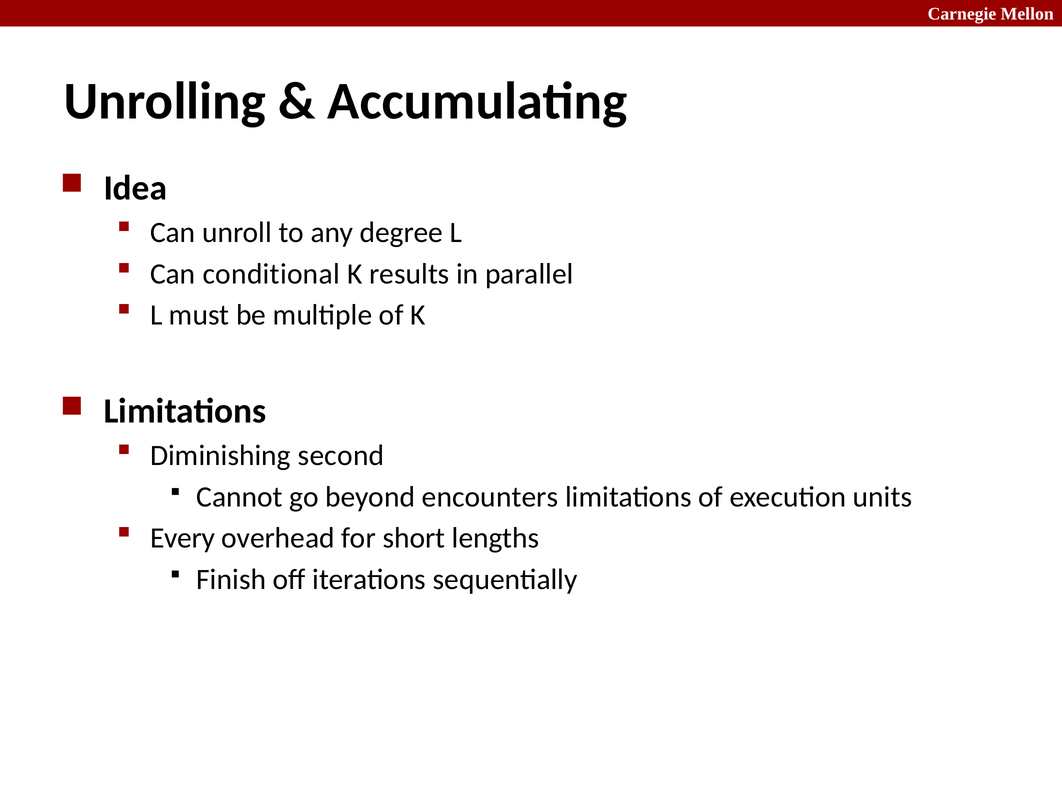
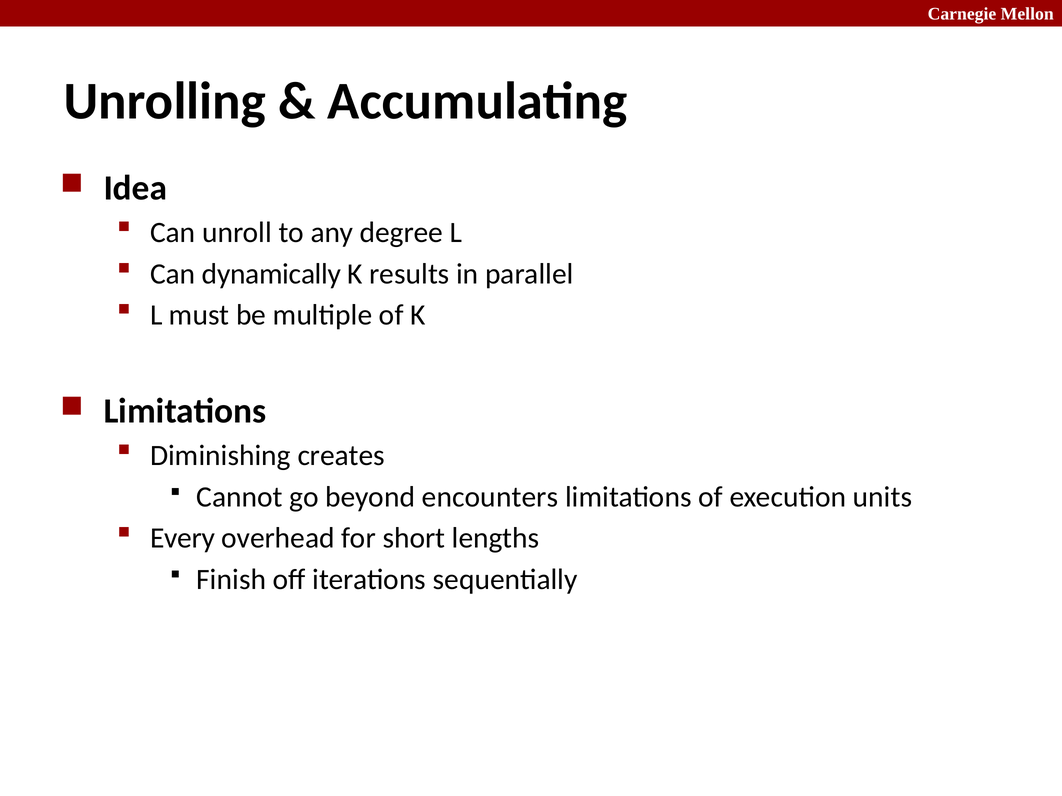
conditional: conditional -> dynamically (272, 274)
second: second -> creates (341, 456)
